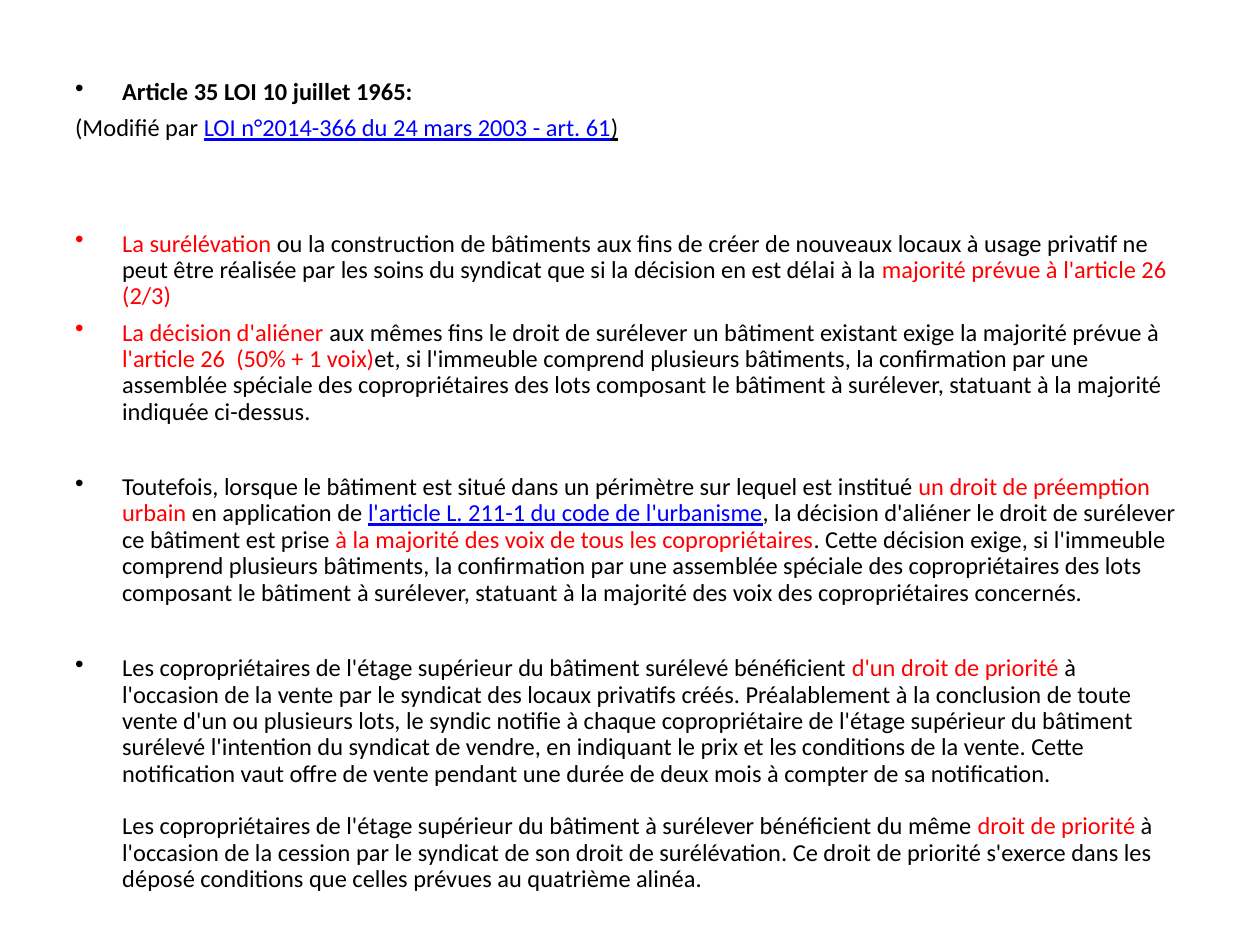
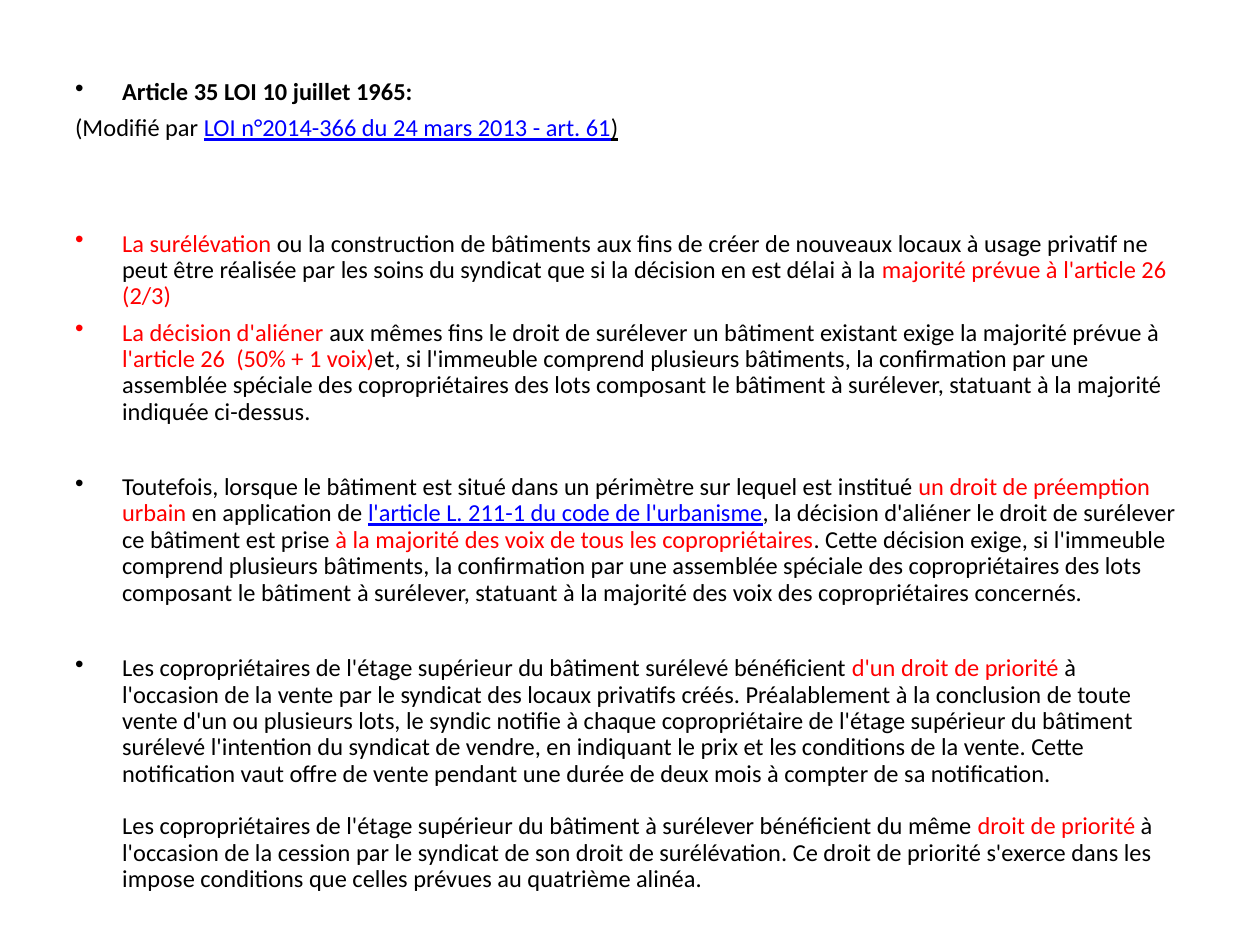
2003: 2003 -> 2013 (503, 129)
déposé: déposé -> impose (159, 880)
